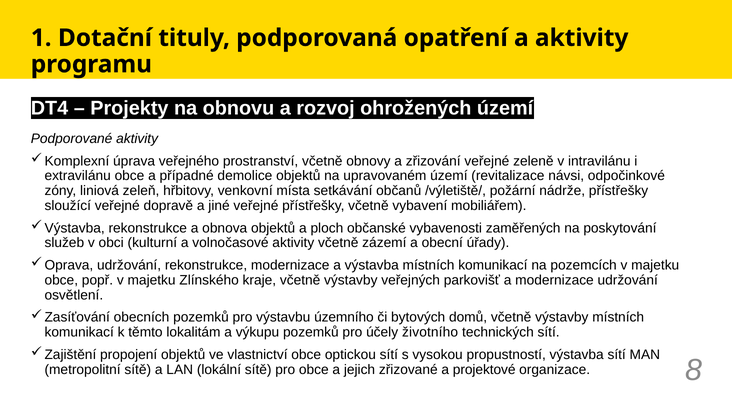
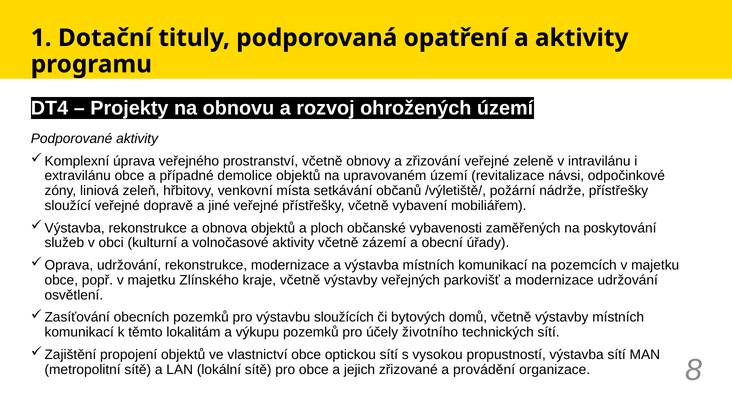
územního: územního -> sloužících (344, 317)
projektové: projektové -> provádění (484, 369)
